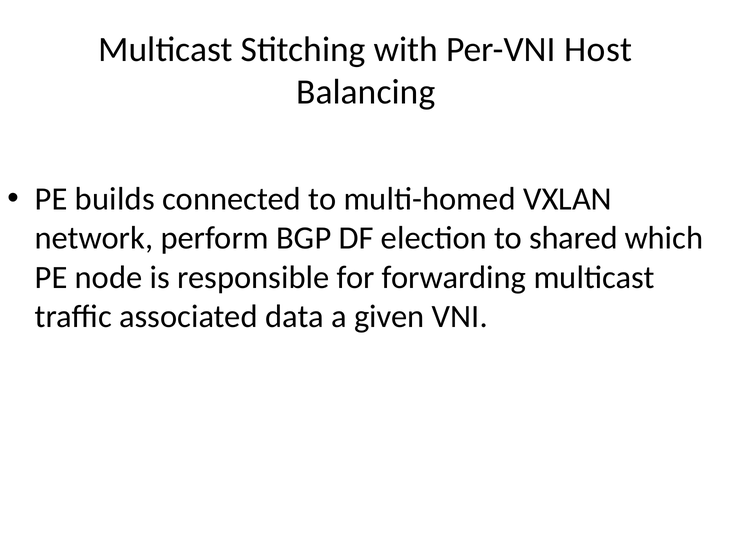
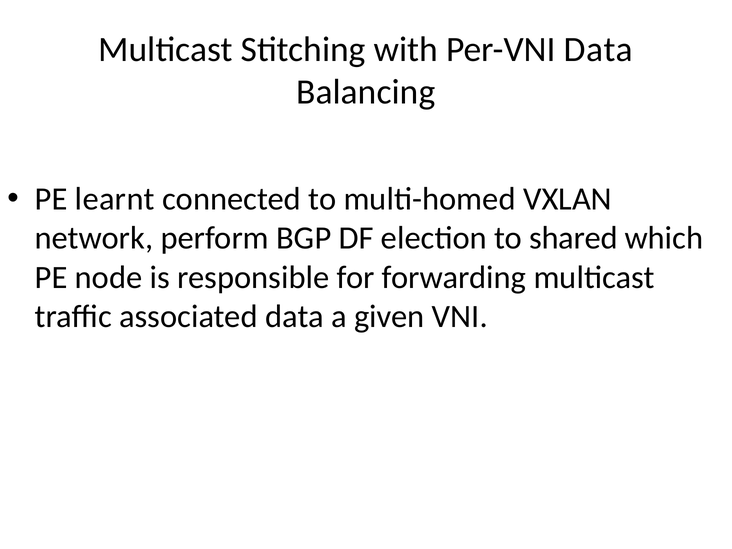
Per-VNI Host: Host -> Data (598, 49)
builds: builds -> learnt (115, 199)
